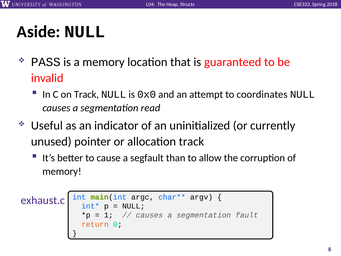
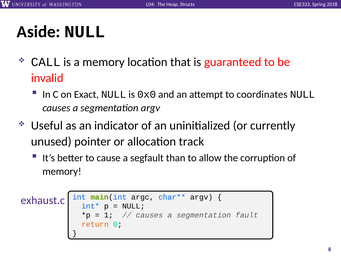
PASS: PASS -> CALL (46, 62)
on Track: Track -> Exact (86, 94)
segmentation read: read -> argv (150, 108)
